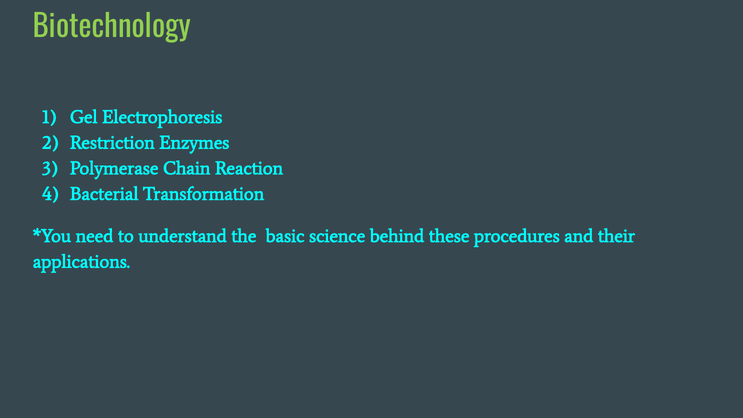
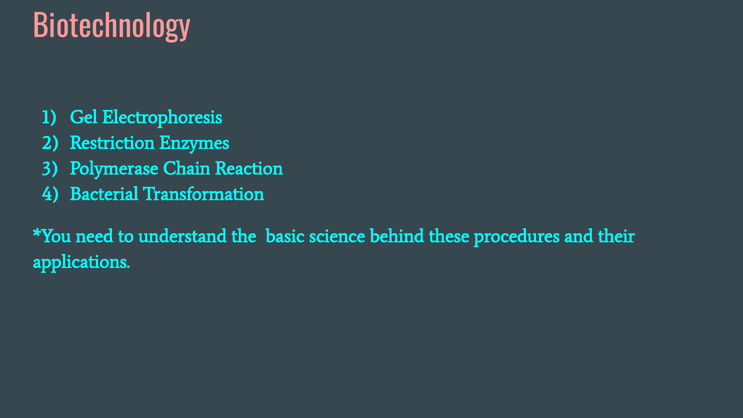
Biotechnology colour: light green -> pink (112, 27)
